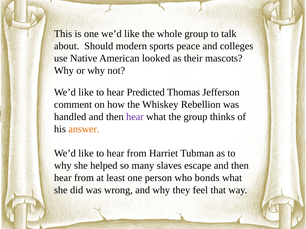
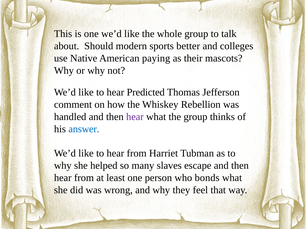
peace: peace -> better (188, 46)
looked: looked -> paying (156, 58)
answer colour: orange -> blue (84, 129)
